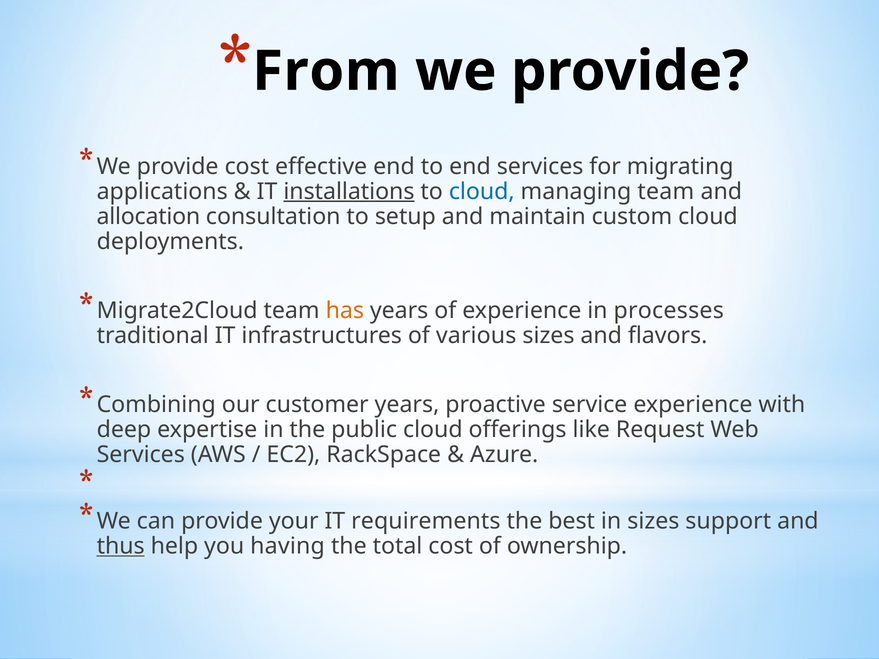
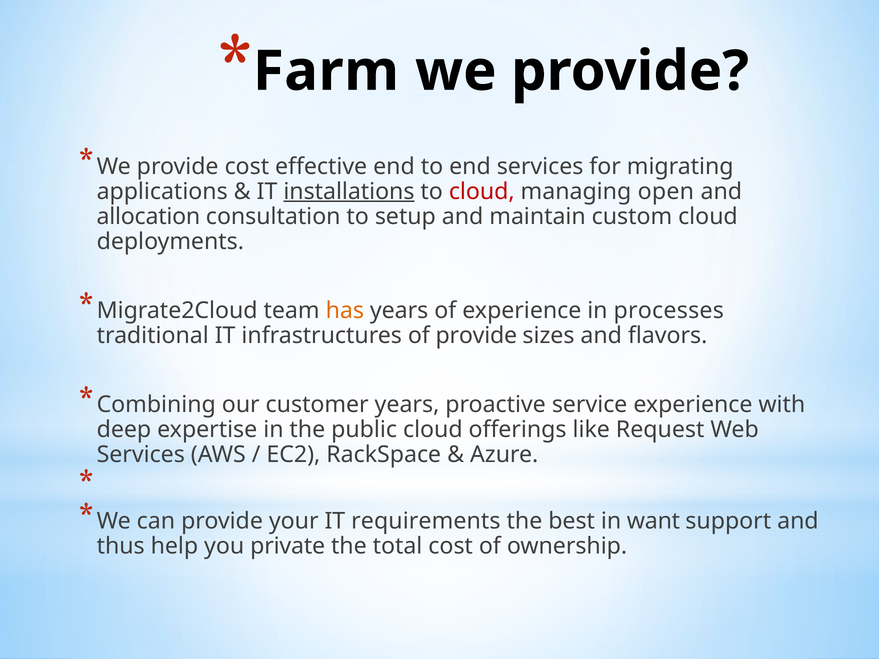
From: From -> Farm (326, 71)
cloud colour: blue -> red (482, 191)
managing team: team -> open (666, 191)
of various: various -> provide (476, 336)
in sizes: sizes -> want (653, 521)
thus underline: present -> none (121, 546)
having: having -> private (288, 546)
